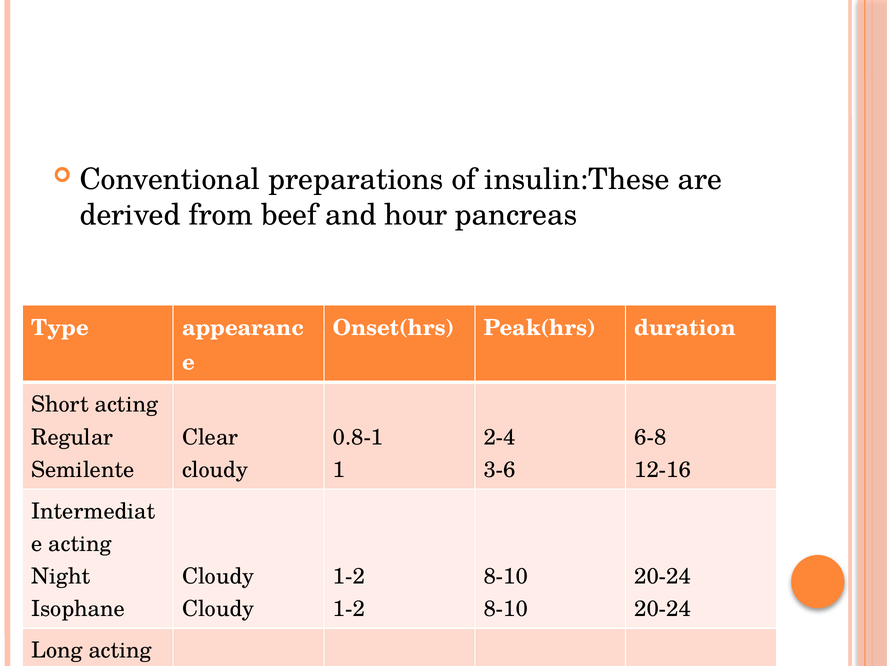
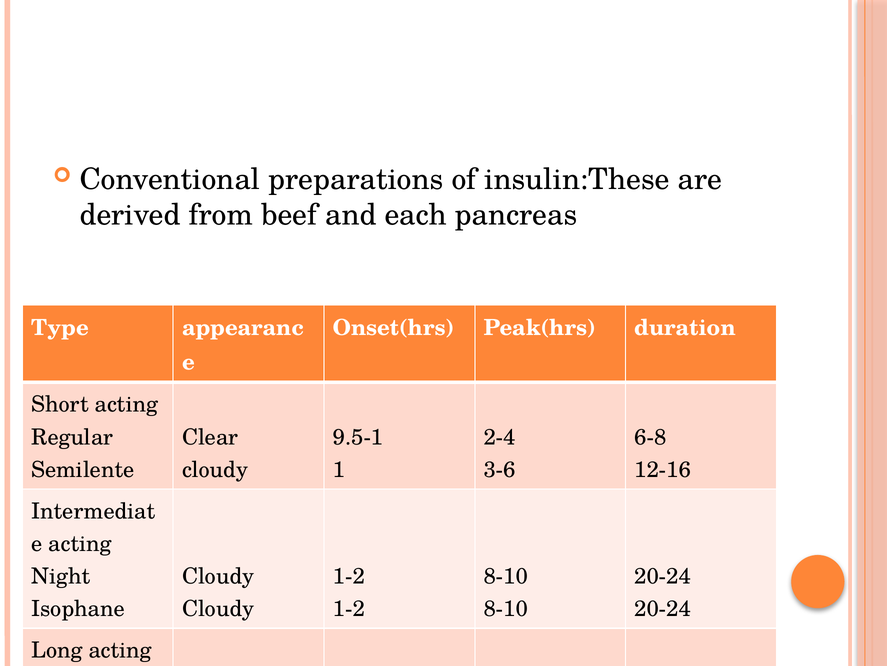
hour: hour -> each (416, 215)
0.8-1: 0.8-1 -> 9.5-1 (358, 437)
